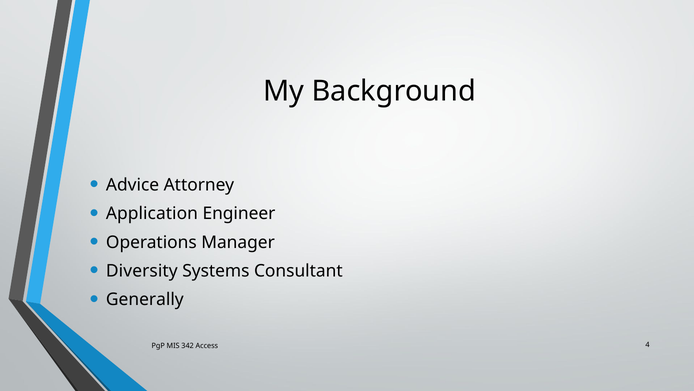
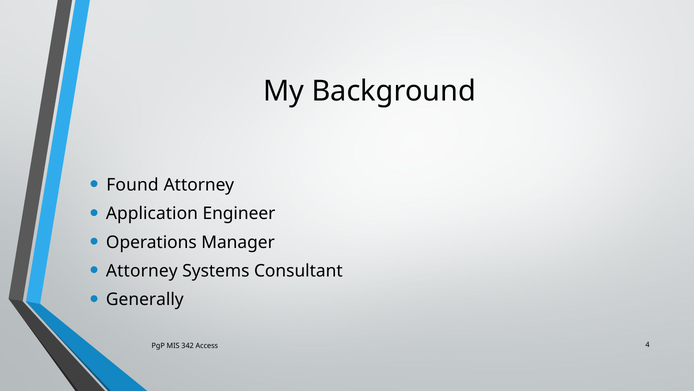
Advice: Advice -> Found (132, 185)
Diversity: Diversity -> Attorney (142, 271)
